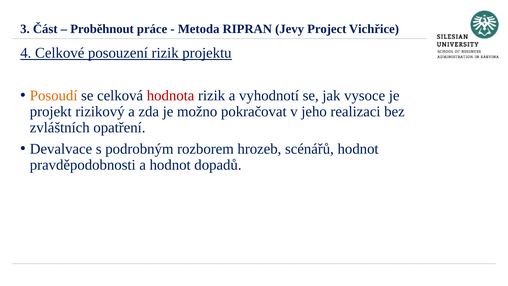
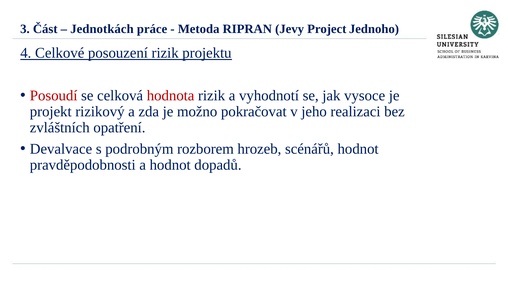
Proběhnout: Proběhnout -> Jednotkách (102, 29)
Vichřice: Vichřice -> Jednoho (374, 29)
Posoudí colour: orange -> red (54, 96)
